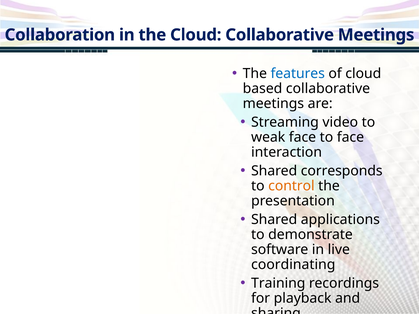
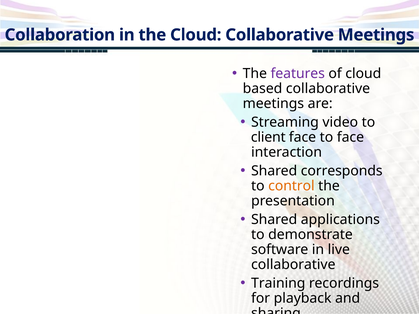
features colour: blue -> purple (298, 73)
weak: weak -> client (268, 137)
coordinating: coordinating -> collaborative (293, 265)
